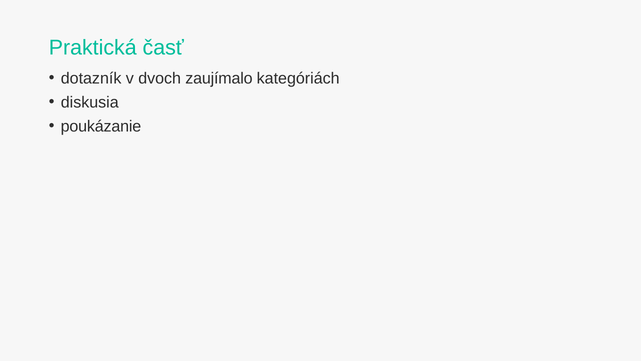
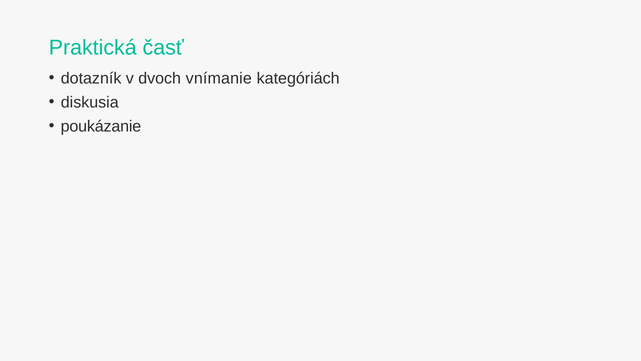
zaujímalo: zaujímalo -> vnímanie (219, 78)
